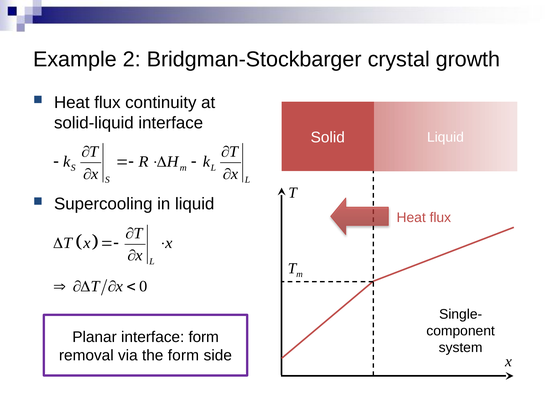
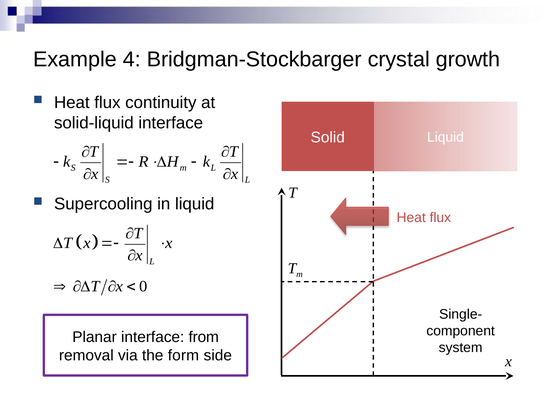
2: 2 -> 4 (132, 59)
interface form: form -> from (204, 337)
